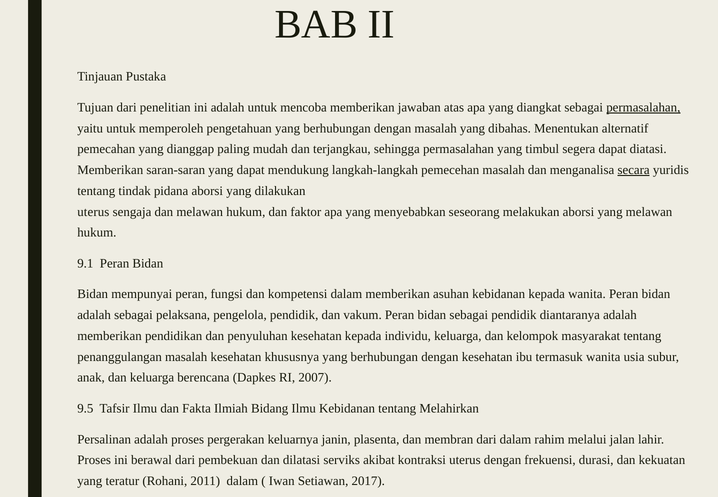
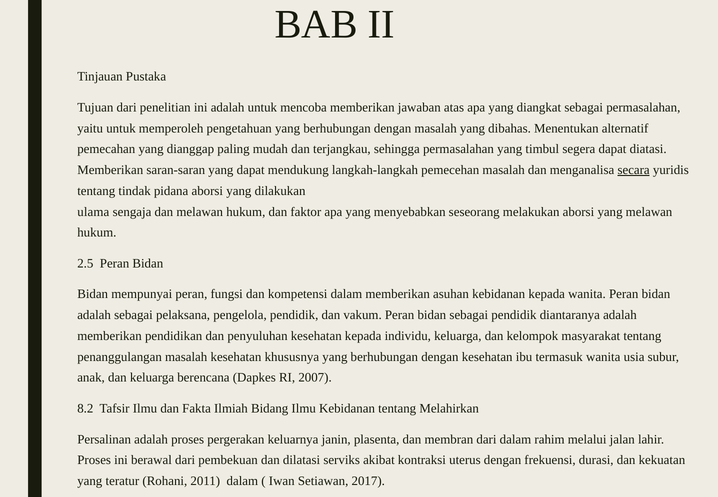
permasalahan underline: present -> none (643, 107)
uterus: uterus -> ulama (93, 212)
9.1: 9.1 -> 2.5 (85, 263)
9.5: 9.5 -> 8.2 (85, 409)
